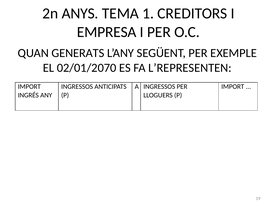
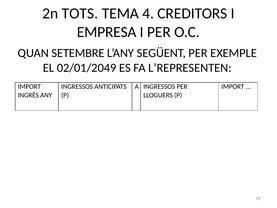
ANYS: ANYS -> TOTS (80, 13)
1: 1 -> 4 (148, 13)
GENERATS: GENERATS -> SETEMBRE (78, 53)
02/01/2070: 02/01/2070 -> 02/01/2049 (87, 68)
